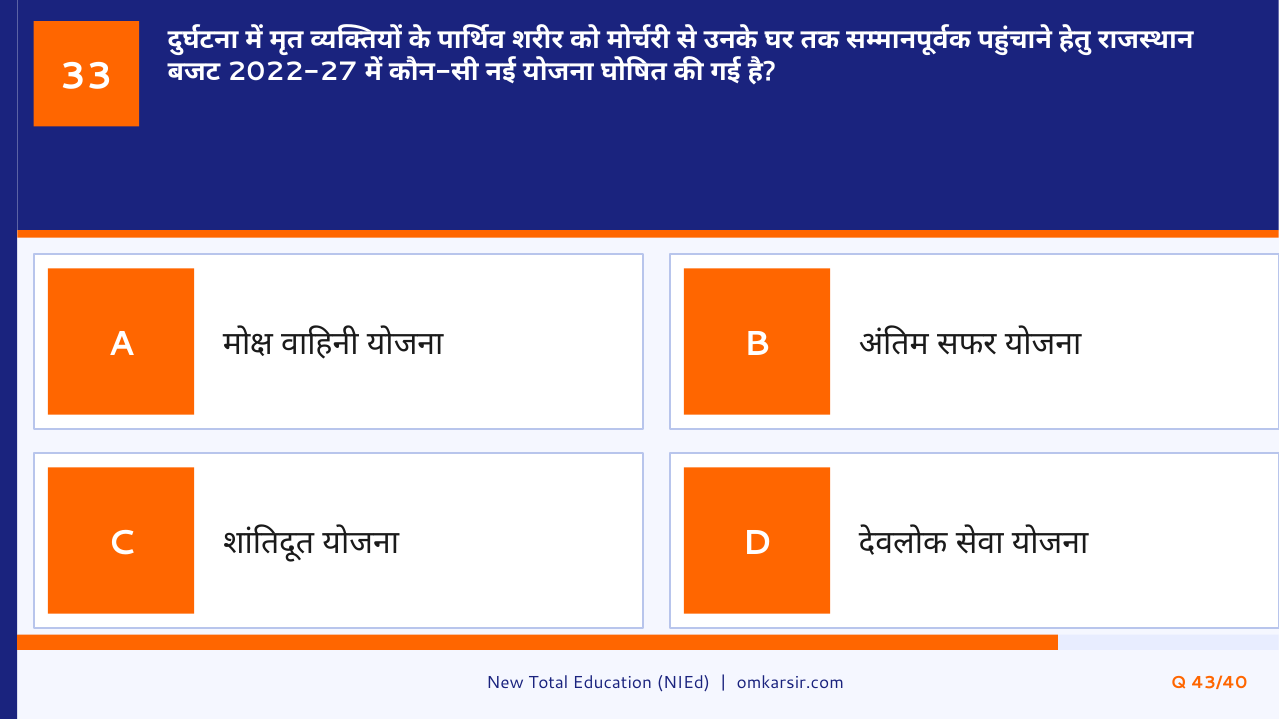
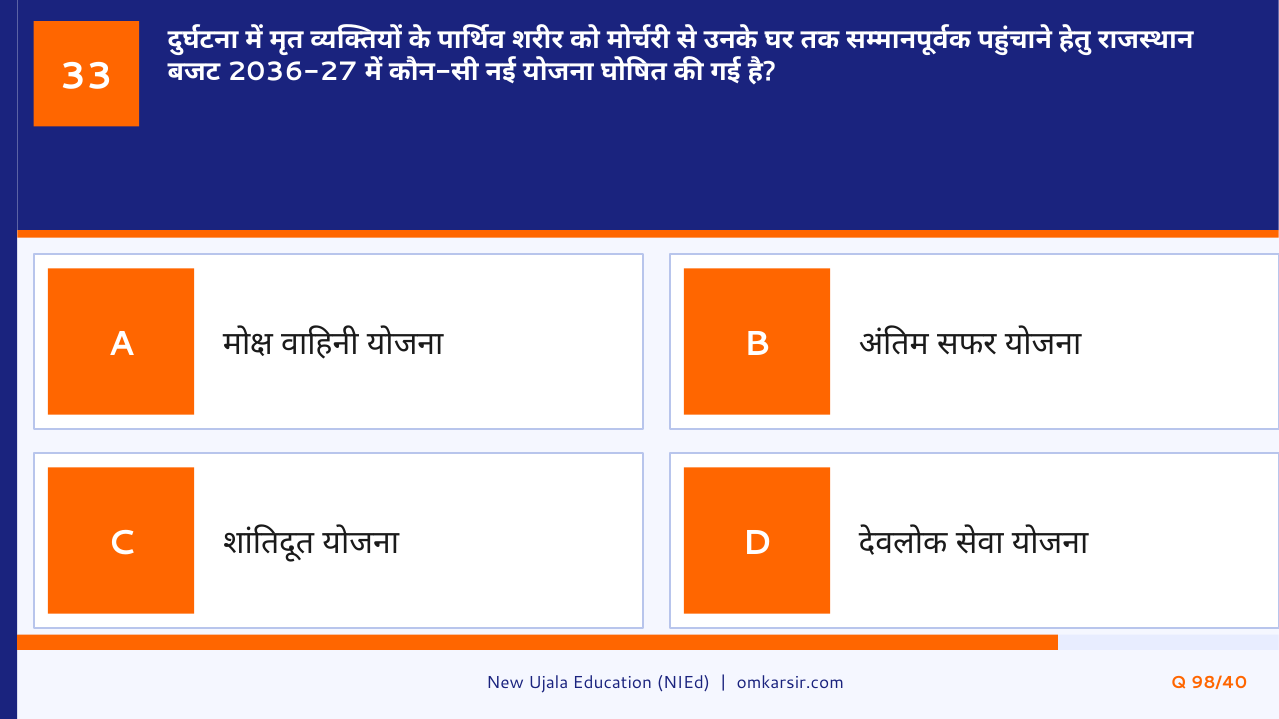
2022-27: 2022-27 -> 2036-27 (292, 72)
Total: Total -> Ujala (548, 683)
43/40: 43/40 -> 98/40 (1219, 683)
